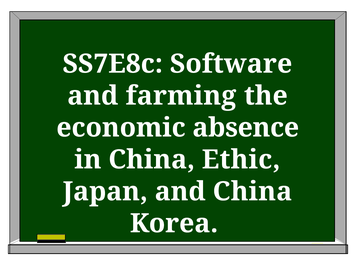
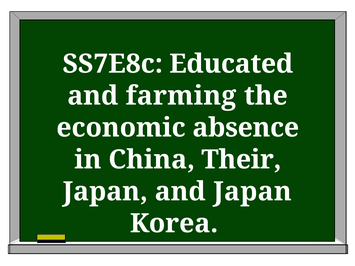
Software: Software -> Educated (231, 64)
Ethic: Ethic -> Their (241, 160)
and China: China -> Japan (252, 192)
